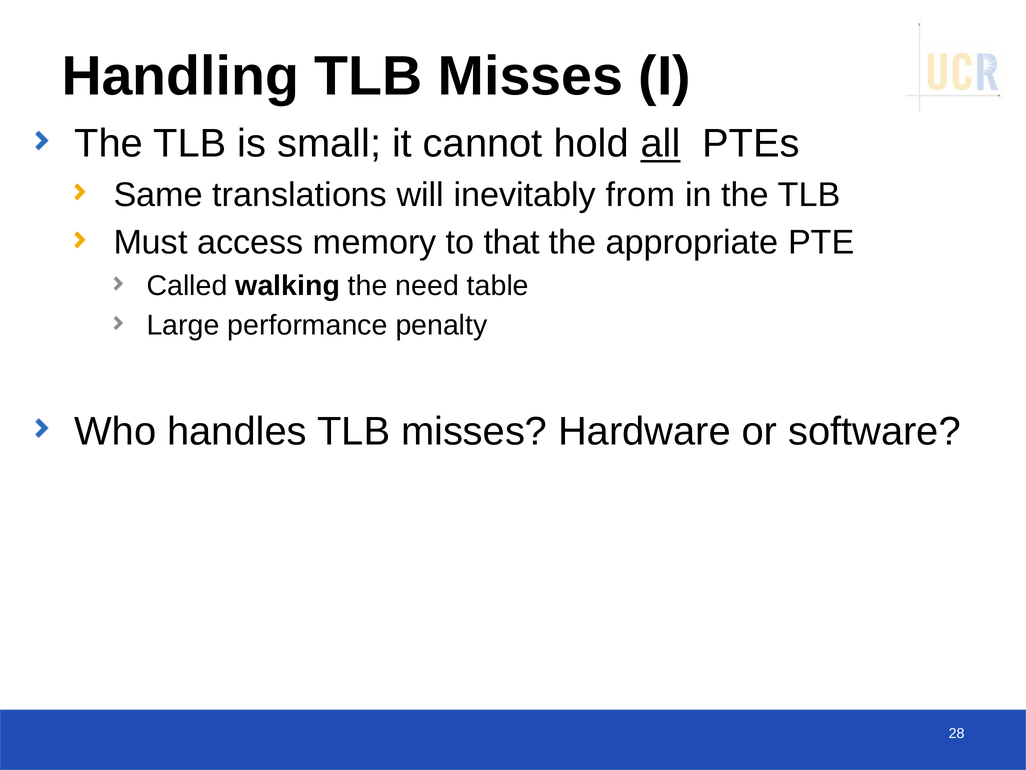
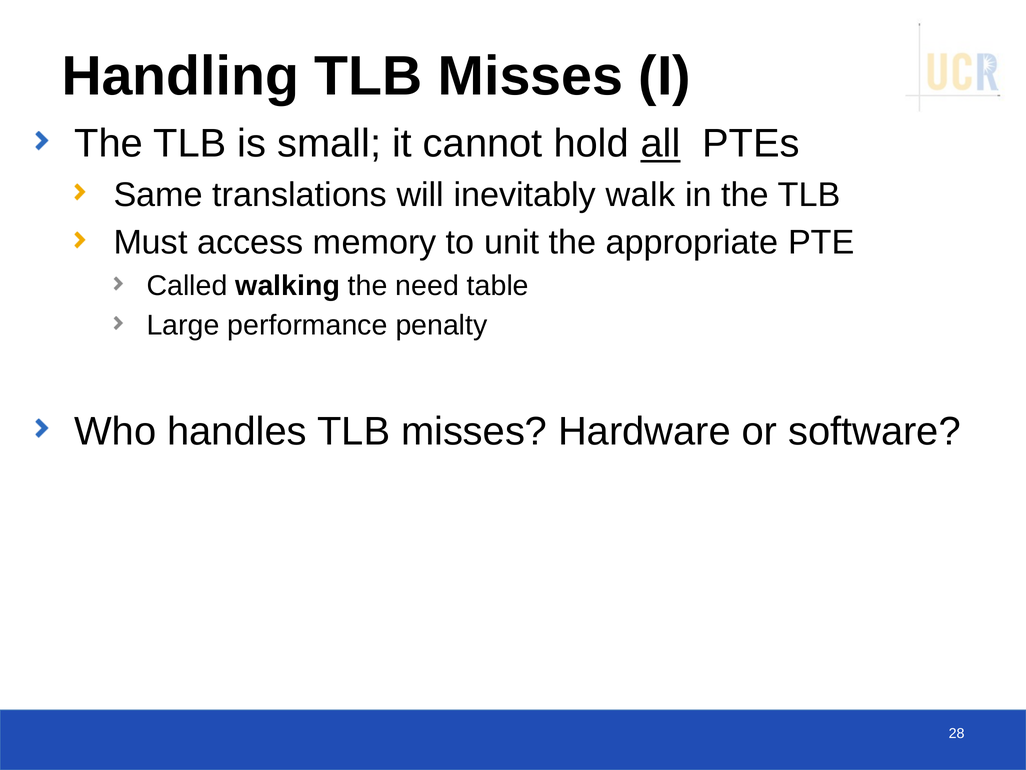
from: from -> walk (641, 195)
that: that -> unit (512, 243)
